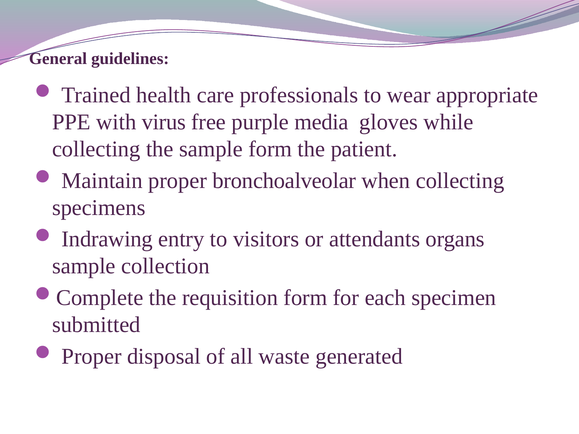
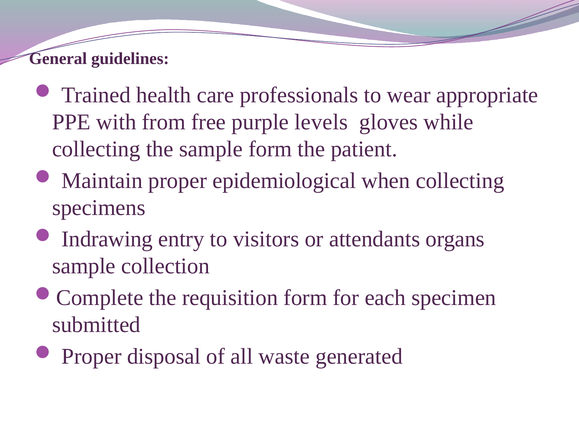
virus: virus -> from (164, 122)
media: media -> levels (321, 122)
bronchoalveolar: bronchoalveolar -> epidemiological (284, 181)
